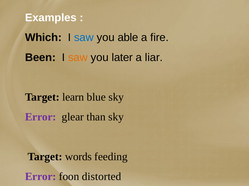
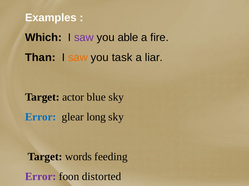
saw colour: blue -> purple (84, 38)
Been: Been -> Than (40, 58)
later: later -> task (122, 58)
learn: learn -> actor (73, 97)
Error colour: purple -> blue (41, 117)
than: than -> long (96, 117)
